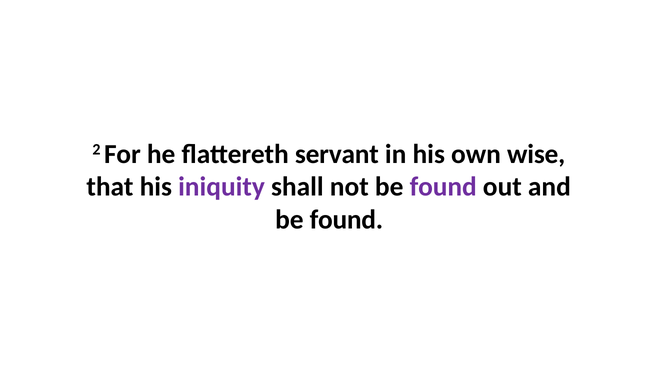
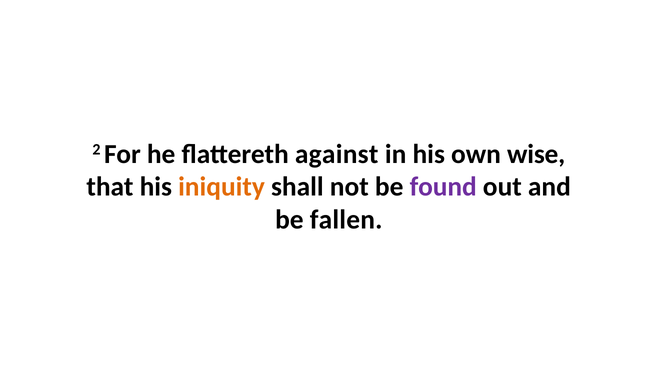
servant: servant -> against (337, 154)
iniquity colour: purple -> orange (222, 187)
found: found -> fallen (346, 220)
